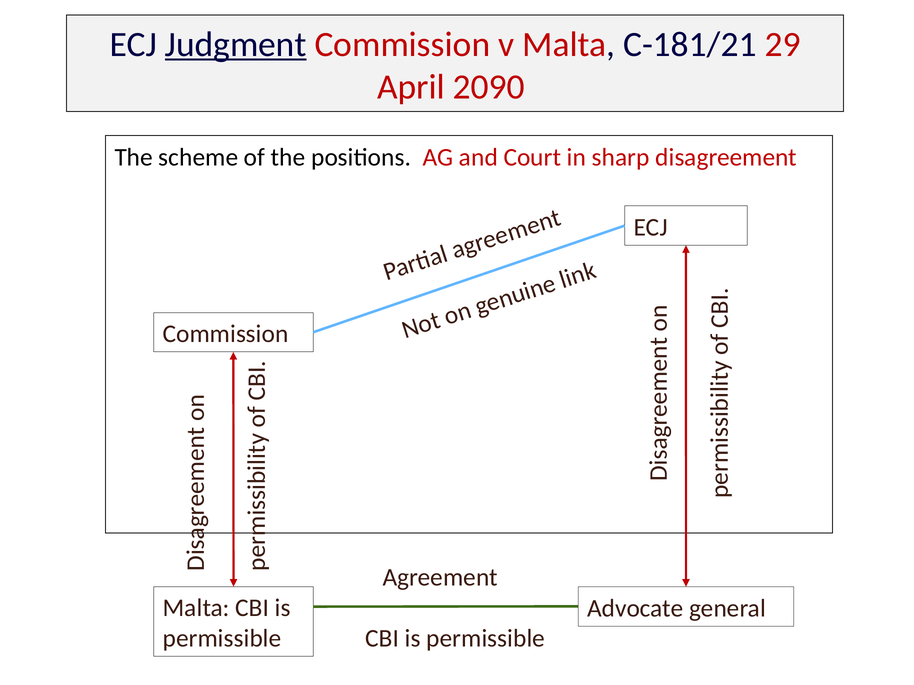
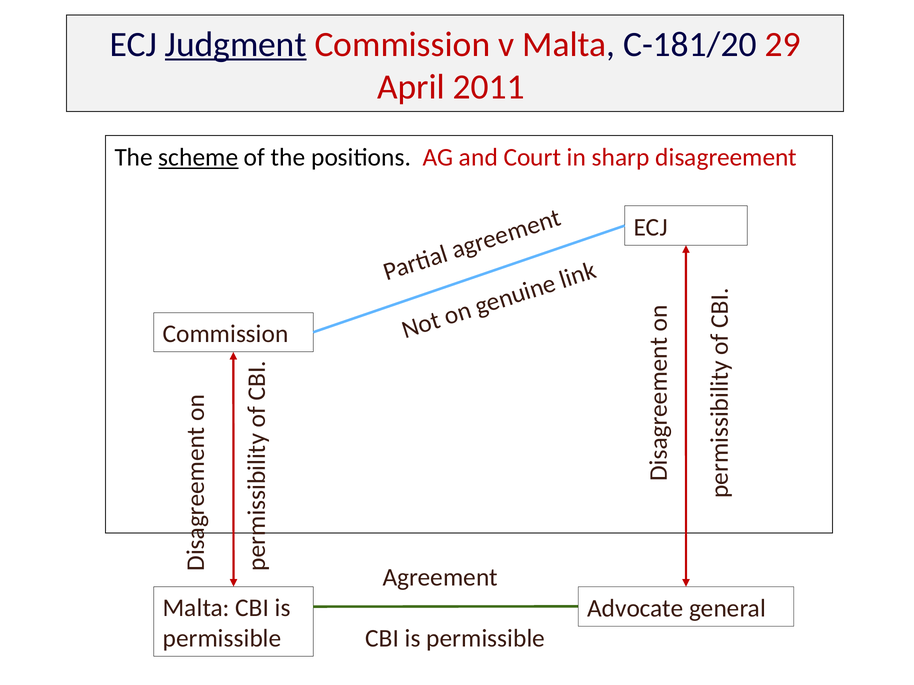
C-181/21: C-181/21 -> C-181/20 (690, 44)
2090: 2090 -> 2011 (489, 87)
scheme underline: none -> present (198, 157)
